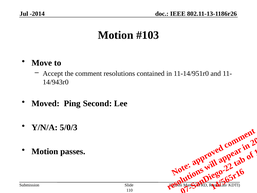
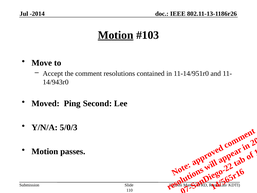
Motion underline: none -> present (116, 35)
